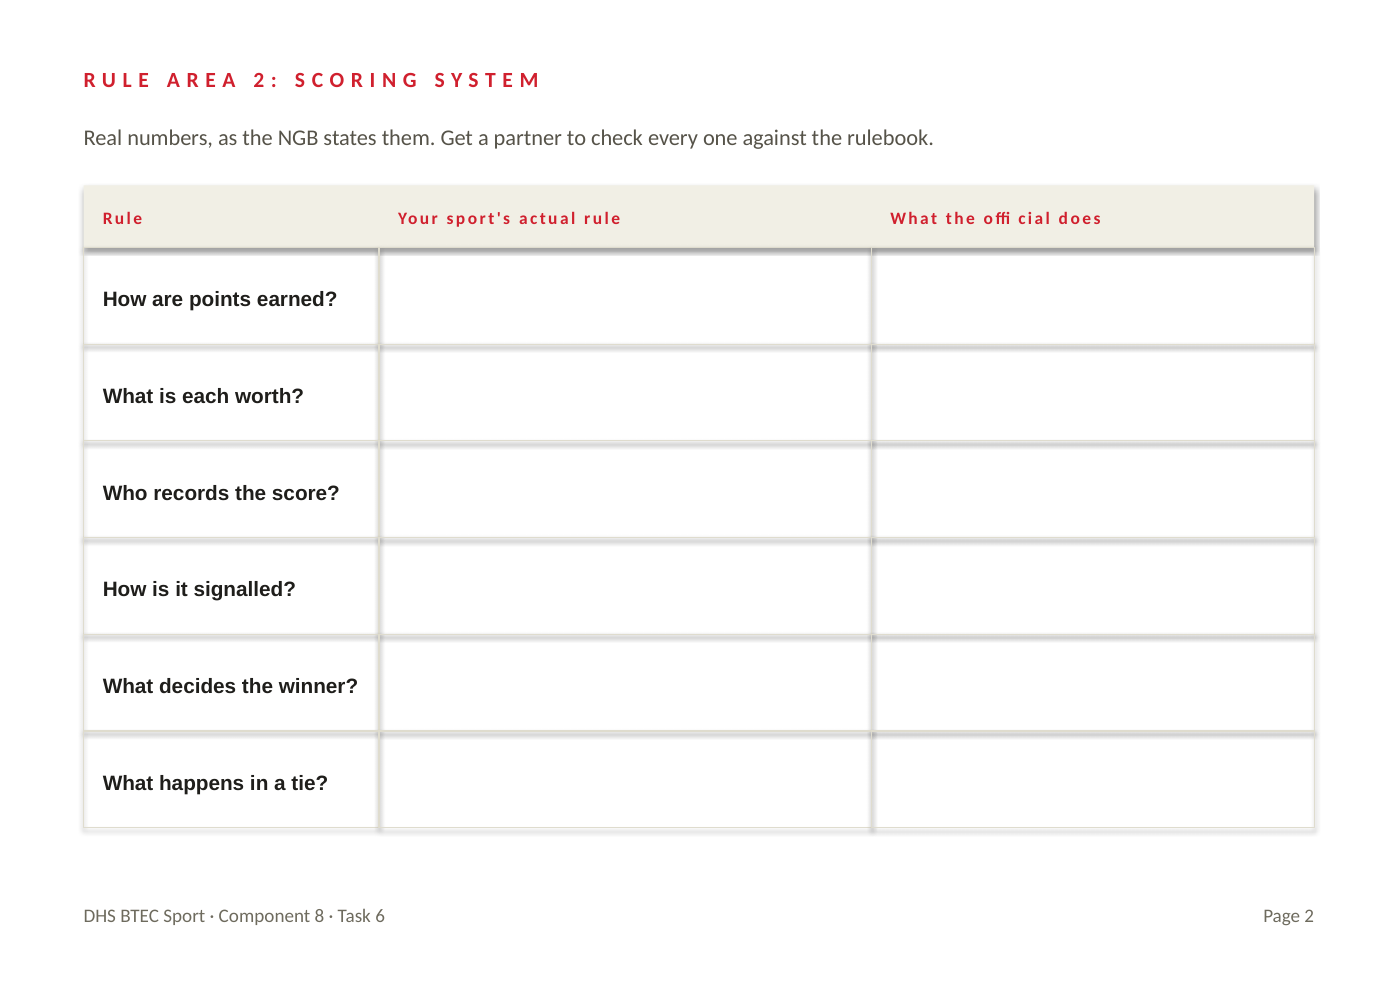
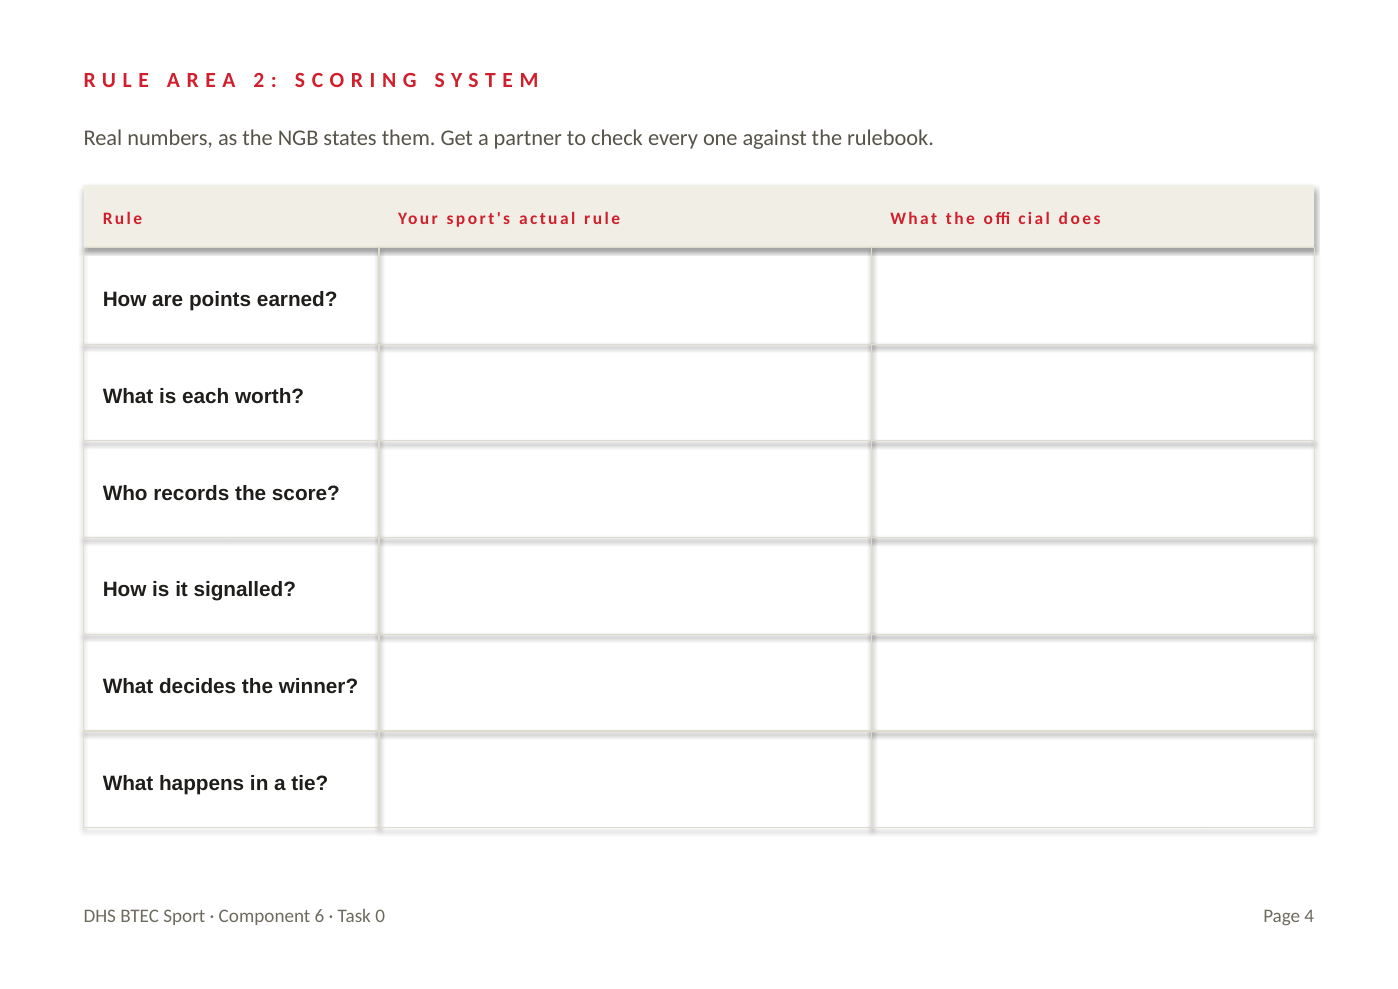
8: 8 -> 6 (319, 917)
6: 6 -> 0 (380, 917)
Page 2: 2 -> 4 (1309, 917)
